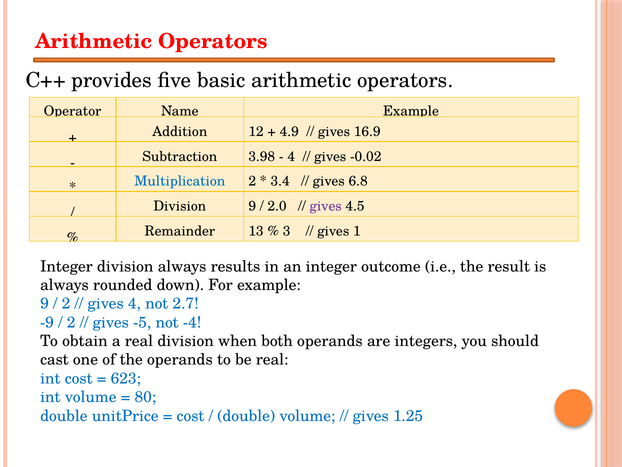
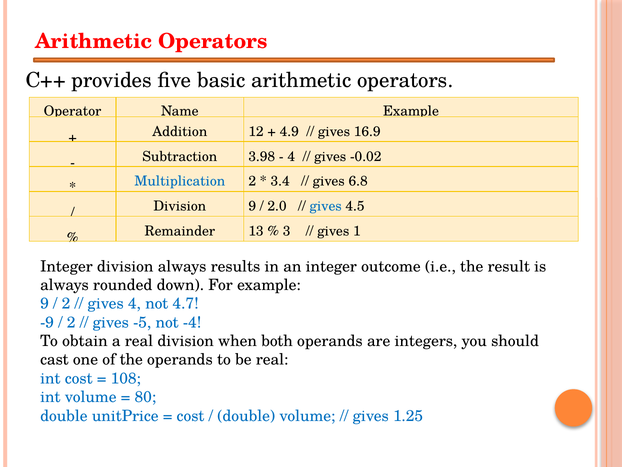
gives colour: purple -> blue (326, 206)
2.7: 2.7 -> 4.7 (186, 303)
623: 623 -> 108 (126, 378)
